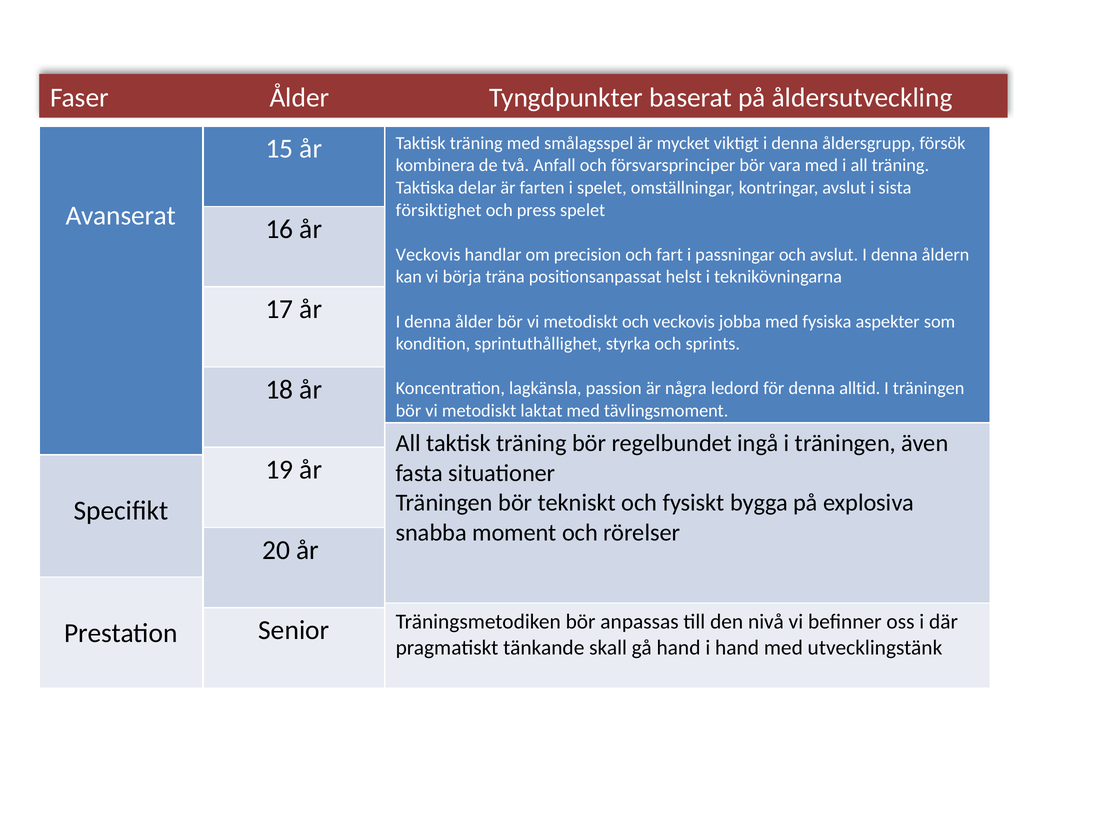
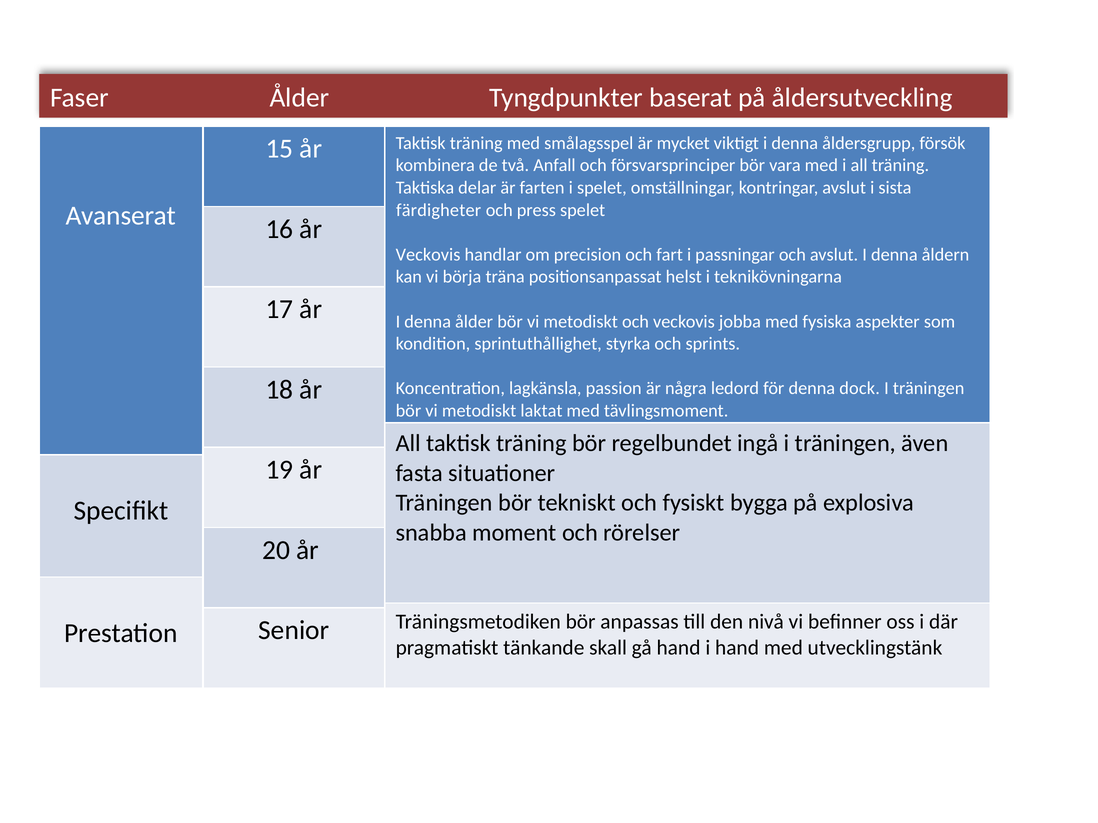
försiktighet: försiktighet -> färdigheter (439, 210)
alltid: alltid -> dock (860, 389)
